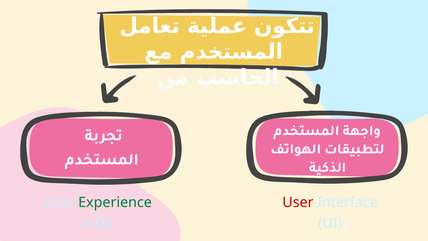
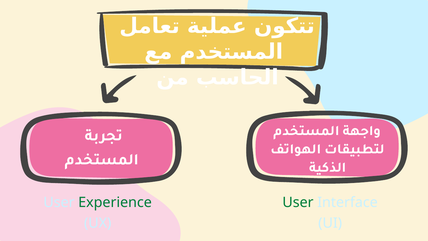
User colour: red -> green (298, 202)
